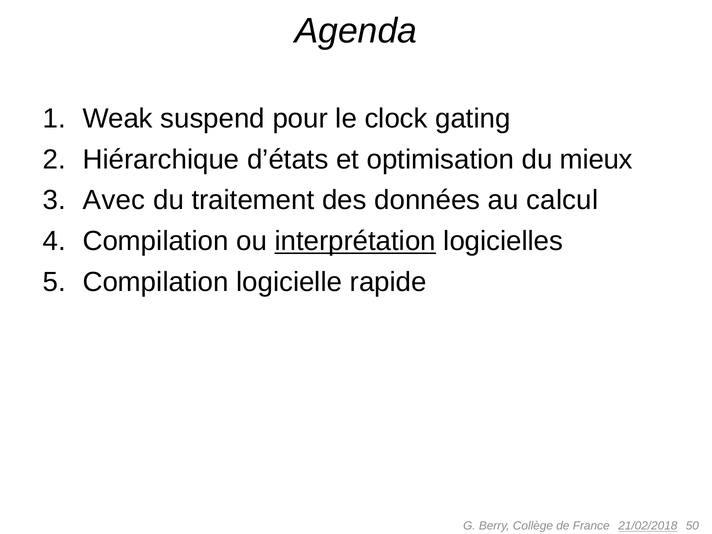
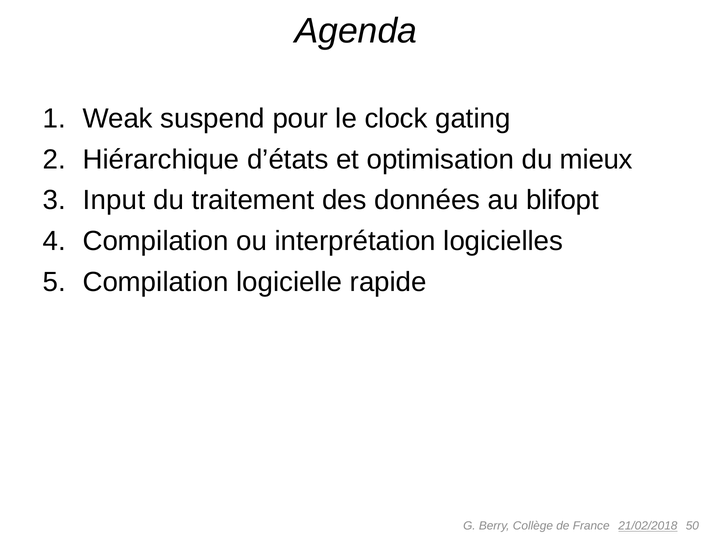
Avec: Avec -> Input (114, 200)
calcul: calcul -> blifopt (563, 200)
interprétation underline: present -> none (355, 241)
